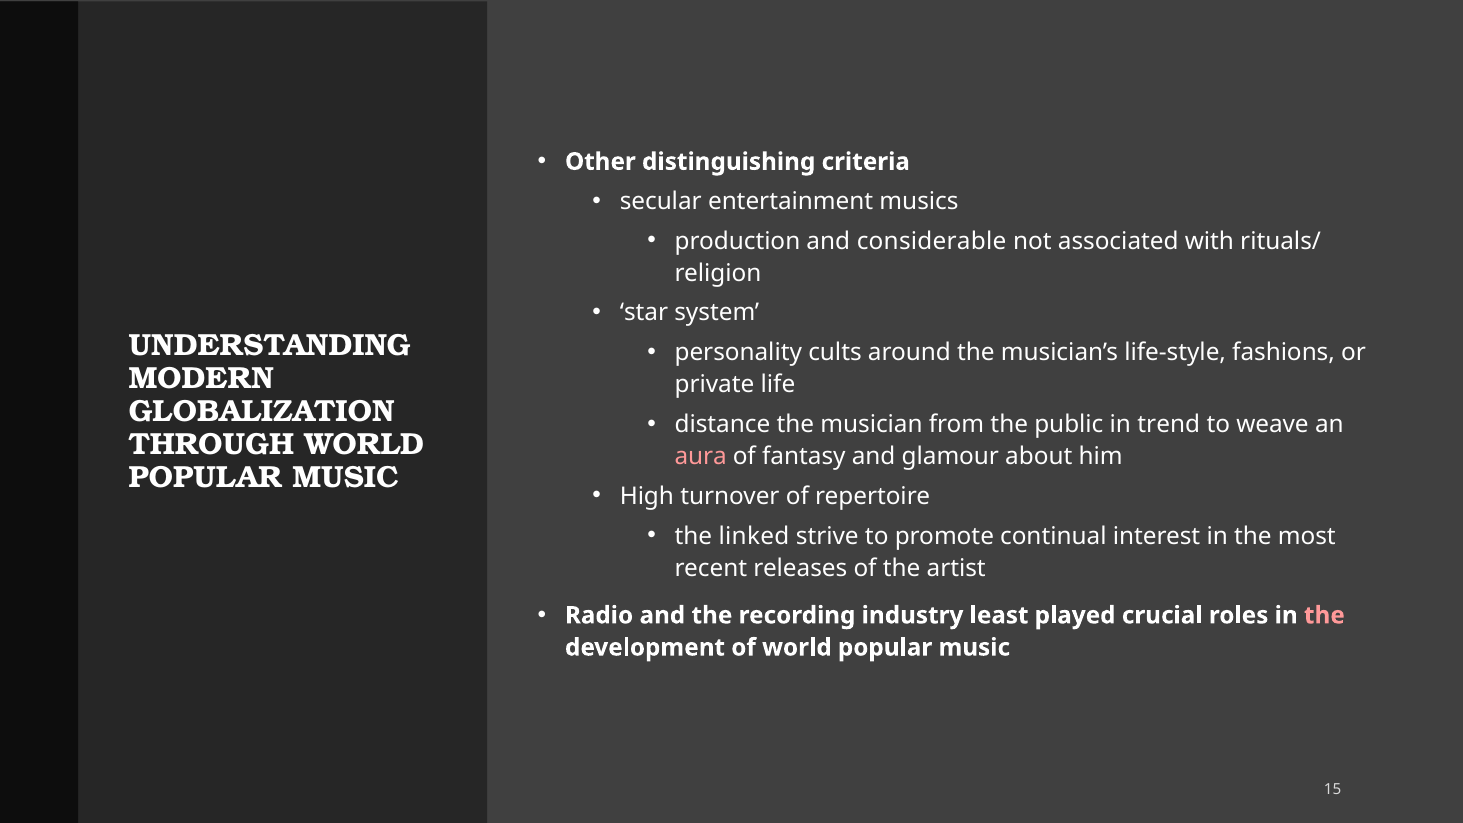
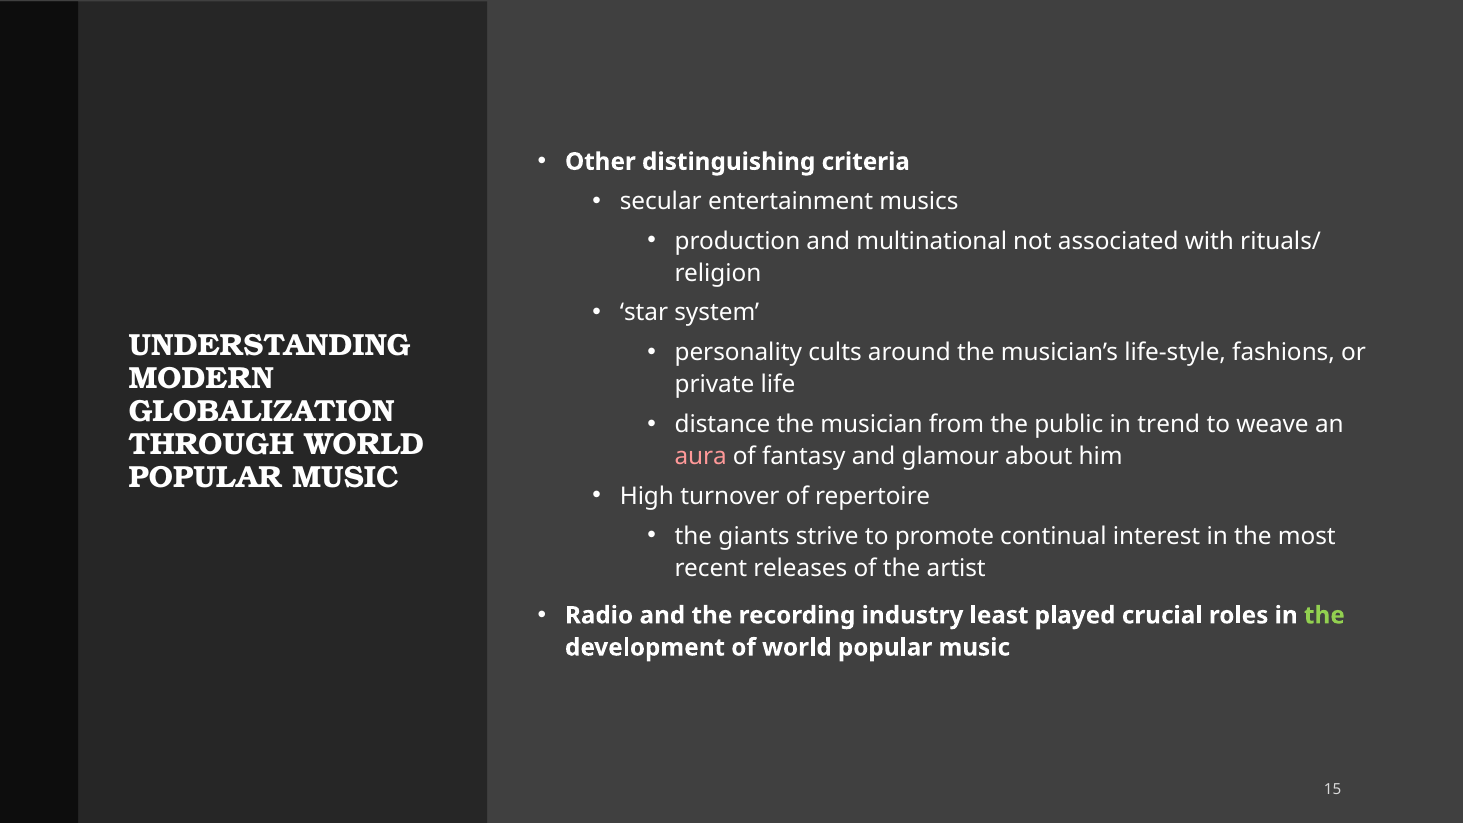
considerable: considerable -> multinational (932, 241)
linked: linked -> giants (754, 536)
the colour: pink -> light green (1324, 615)
